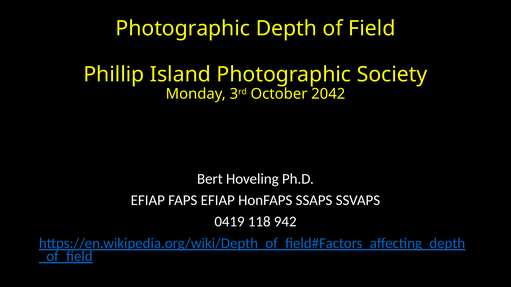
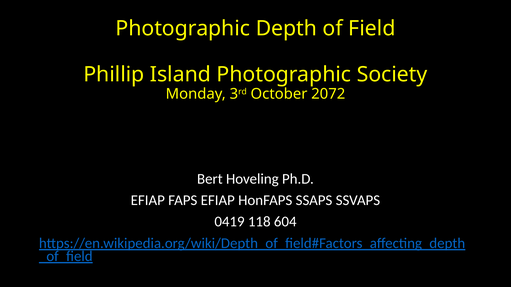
2042: 2042 -> 2072 (328, 94)
942: 942 -> 604 (285, 222)
